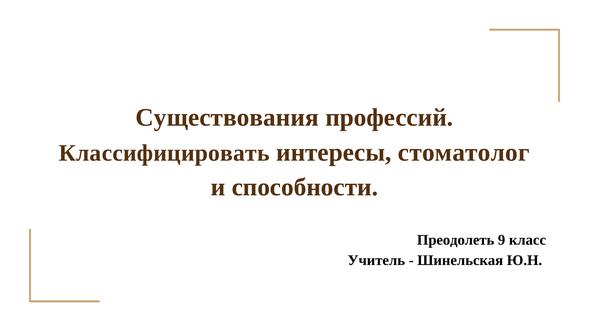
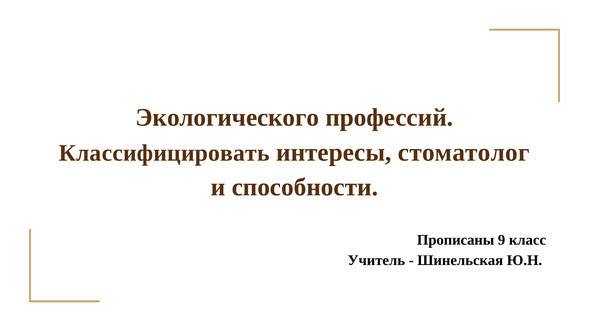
Существования: Существования -> Экологического (227, 118)
Преодолеть: Преодолеть -> Прописаны (456, 240)
